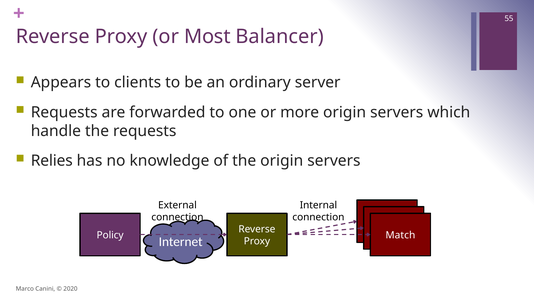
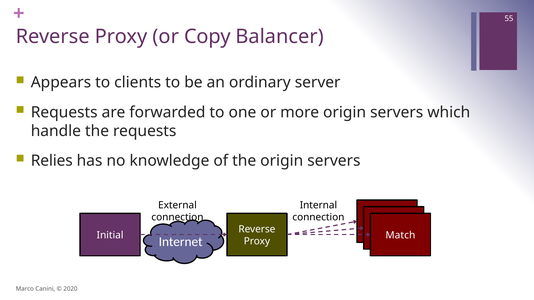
Most: Most -> Copy (207, 37)
Policy: Policy -> Initial (110, 236)
